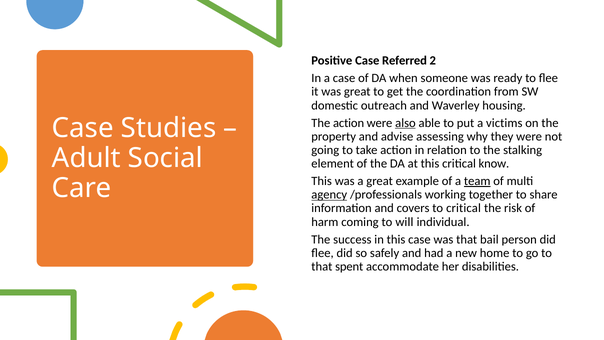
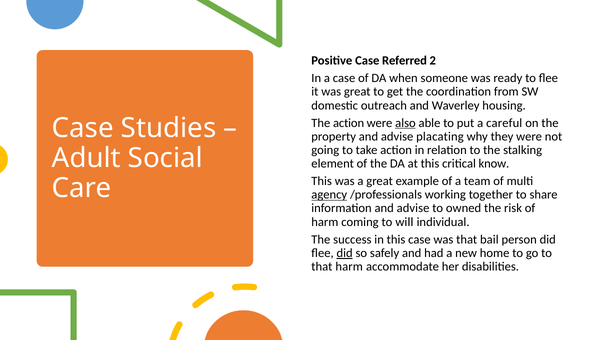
victims: victims -> careful (504, 123)
assessing: assessing -> placating (440, 136)
team underline: present -> none (477, 181)
information and covers: covers -> advise (413, 208)
to critical: critical -> owned (464, 208)
did underline: none -> present (345, 253)
that spent: spent -> harm (349, 266)
